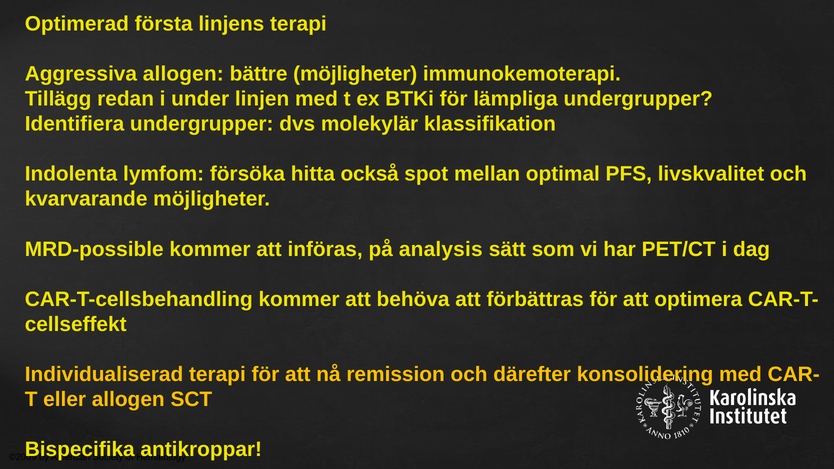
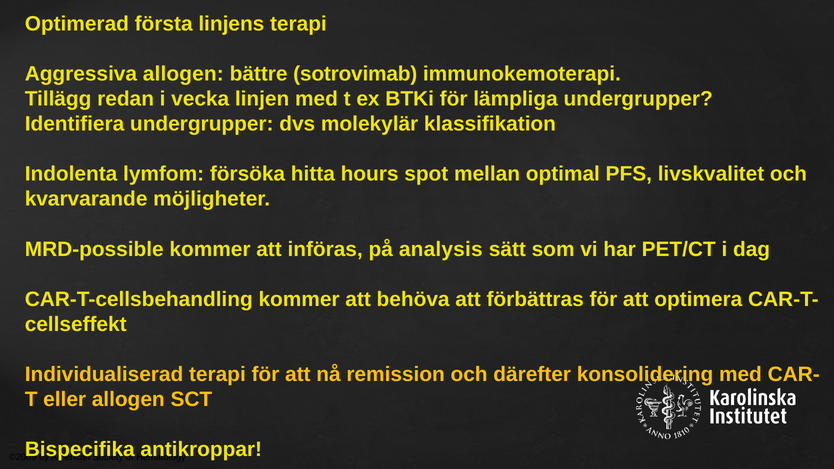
bättre möjligheter: möjligheter -> sotrovimab (355, 74)
under: under -> vecka (200, 99)
också: också -> hours (370, 174)
